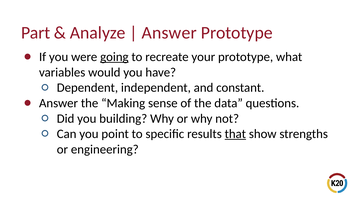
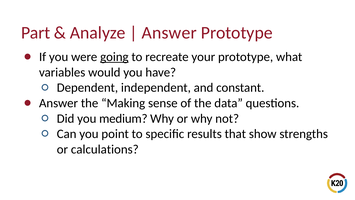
building: building -> medium (123, 118)
that underline: present -> none (235, 134)
engineering: engineering -> calculations (105, 149)
